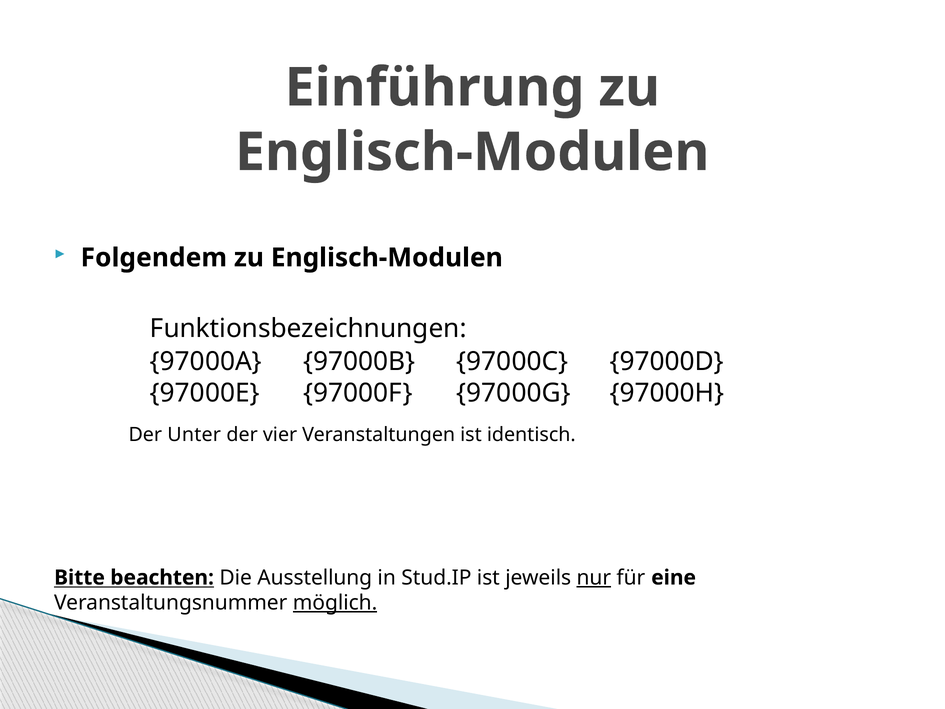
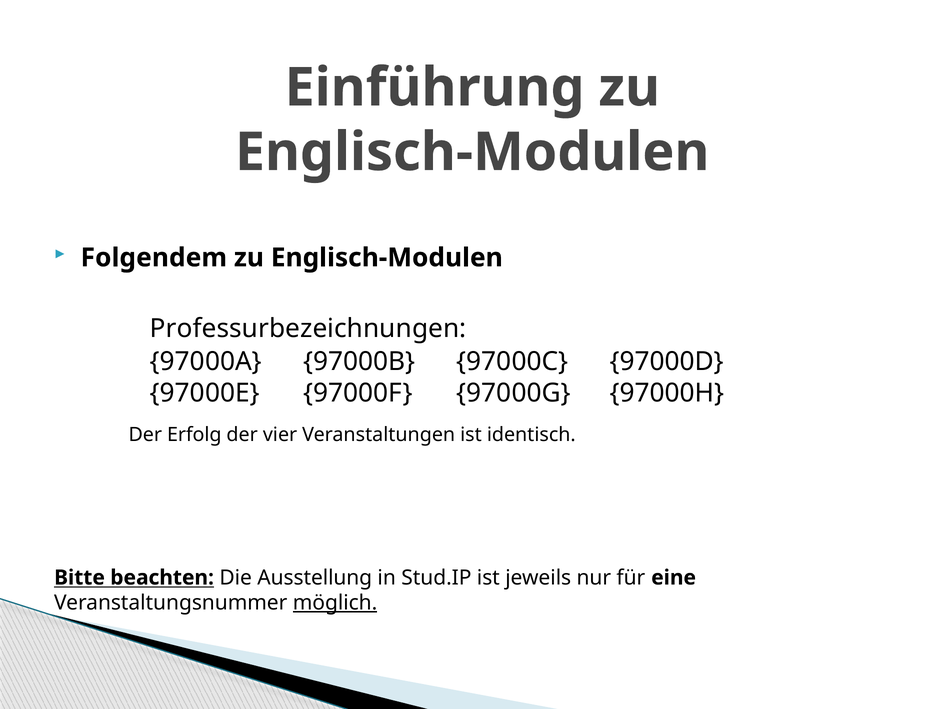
Funktionsbezeichnungen: Funktionsbezeichnungen -> Professurbezeichnungen (308, 328)
Unter: Unter -> Erfolg (194, 435)
nur underline: present -> none (594, 577)
